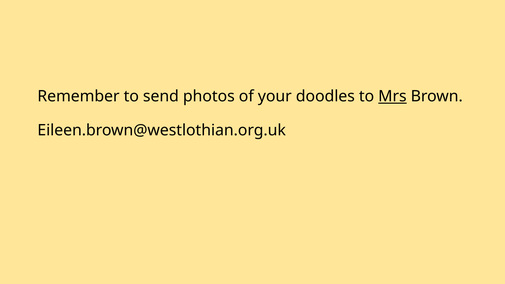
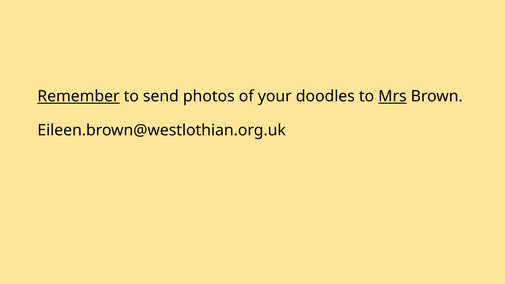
Remember underline: none -> present (78, 96)
